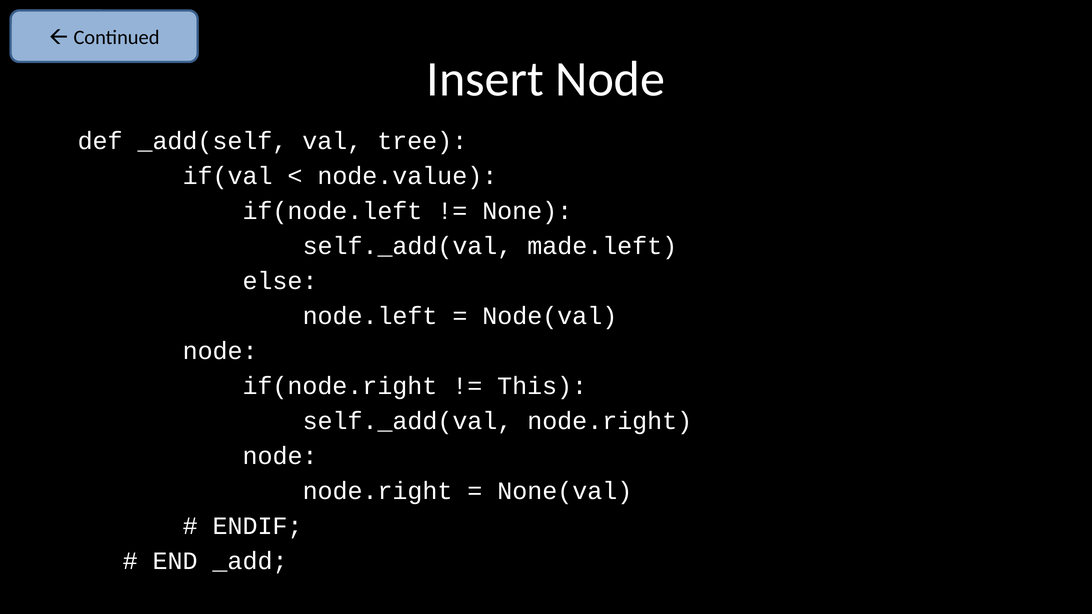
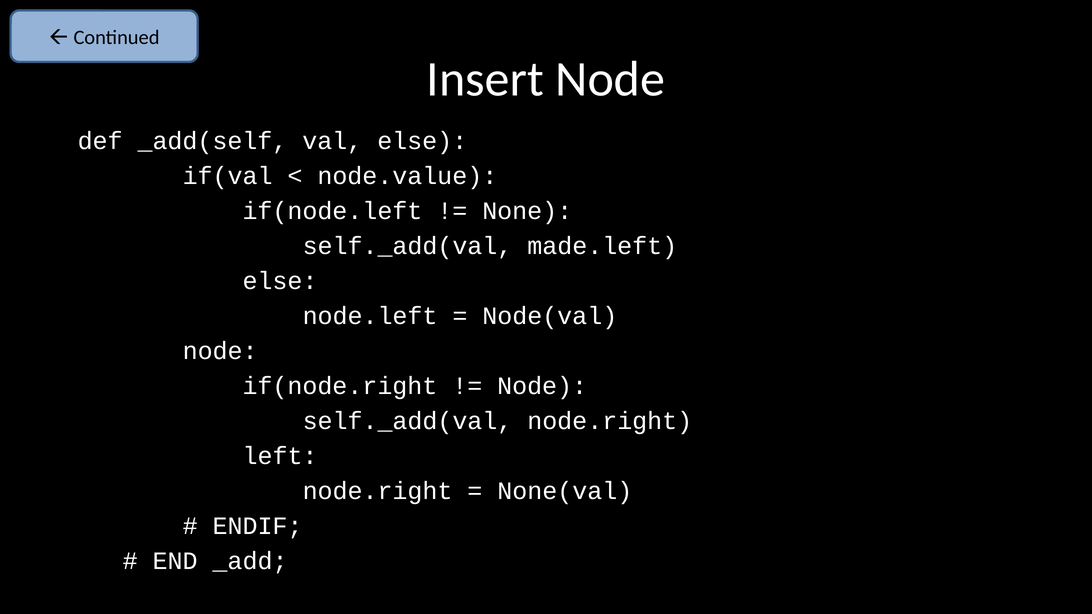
val tree: tree -> else (422, 141)
This: This -> Node (542, 386)
node: node -> left (280, 456)
